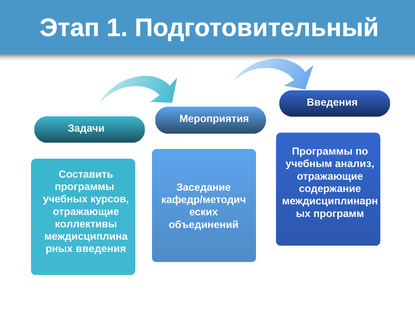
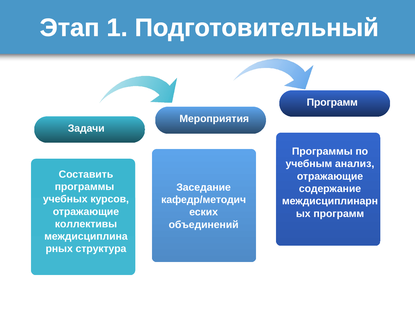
Введения: Введения -> Программ (332, 103)
введения: введения -> структура (101, 249)
